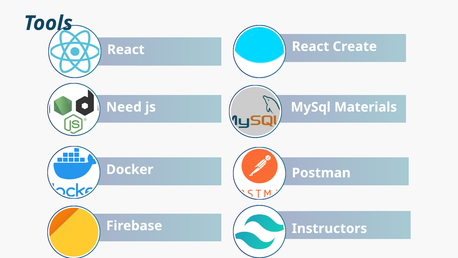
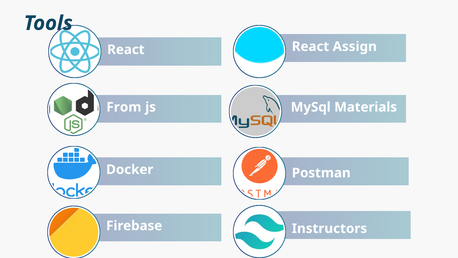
Create: Create -> Assign (355, 46)
Need: Need -> From (124, 107)
